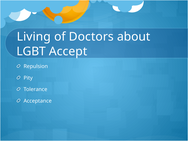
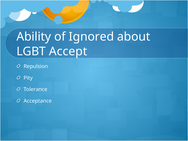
Living: Living -> Ability (34, 37)
Doctors: Doctors -> Ignored (91, 37)
